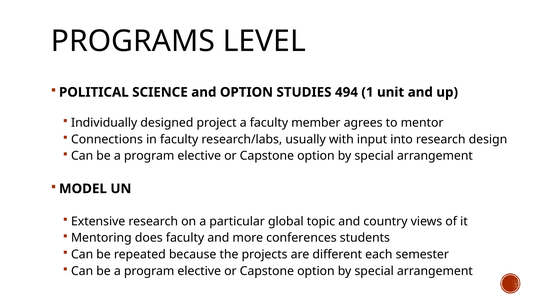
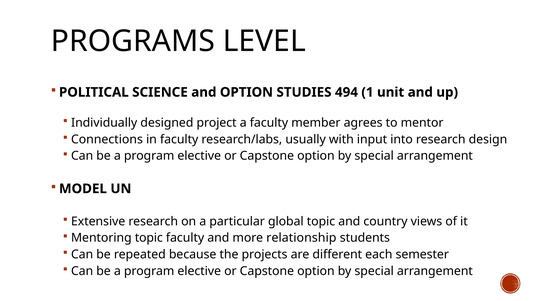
Mentoring does: does -> topic (149, 238)
conferences: conferences -> relationship (301, 238)
